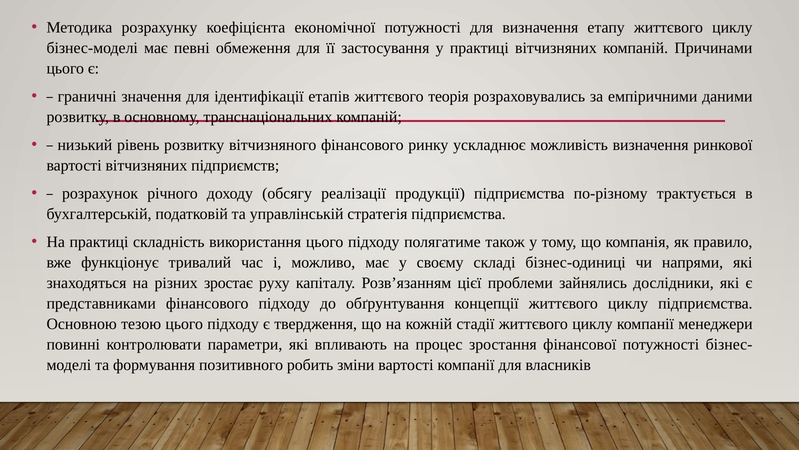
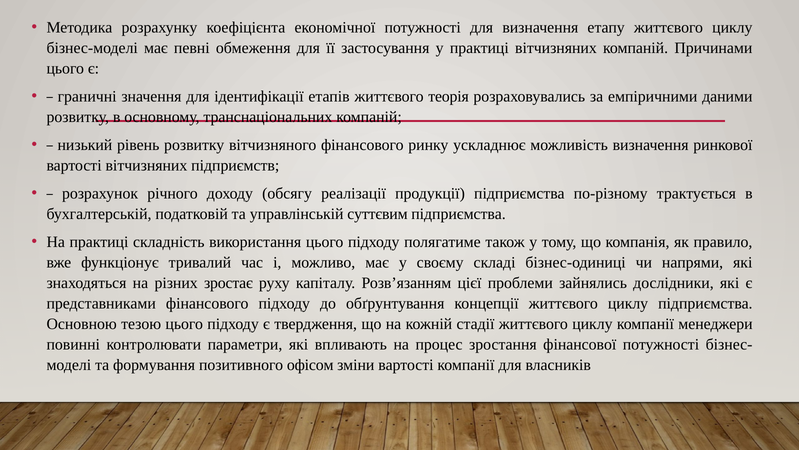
стратегія: стратегія -> суттєвим (377, 214)
робить: робить -> офісом (310, 365)
